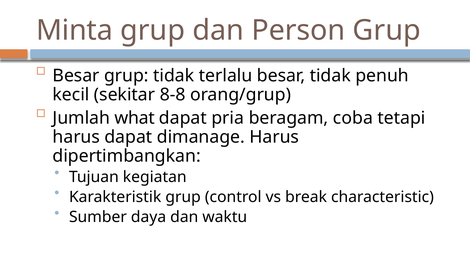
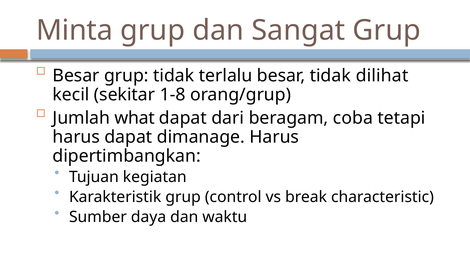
Person: Person -> Sangat (298, 30)
penuh: penuh -> dilihat (382, 76)
8-8: 8-8 -> 1-8 (173, 95)
pria: pria -> dari (228, 118)
